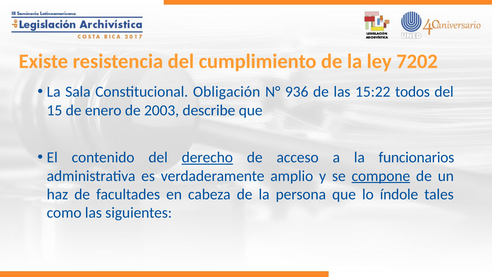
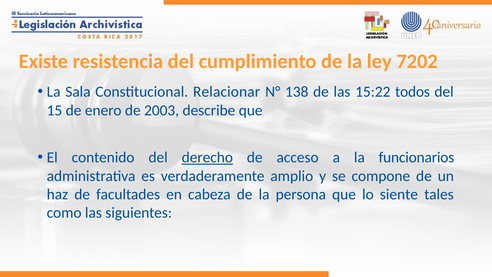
Obligación: Obligación -> Relacionar (227, 92)
936: 936 -> 138 (297, 92)
compone underline: present -> none (381, 176)
índole: índole -> siente (399, 194)
